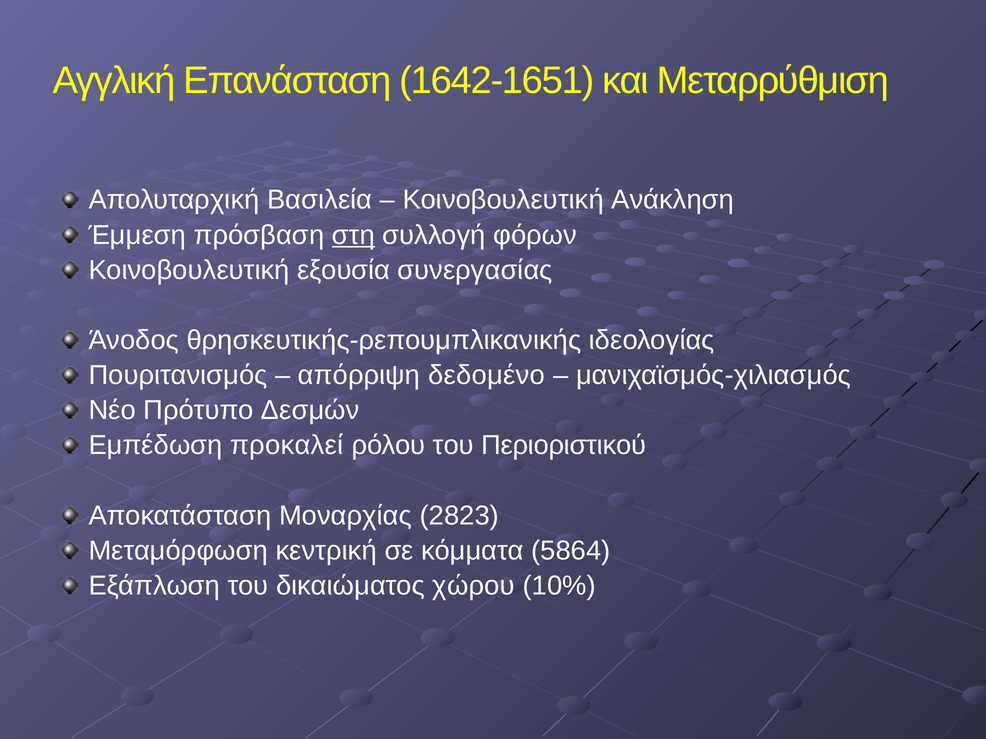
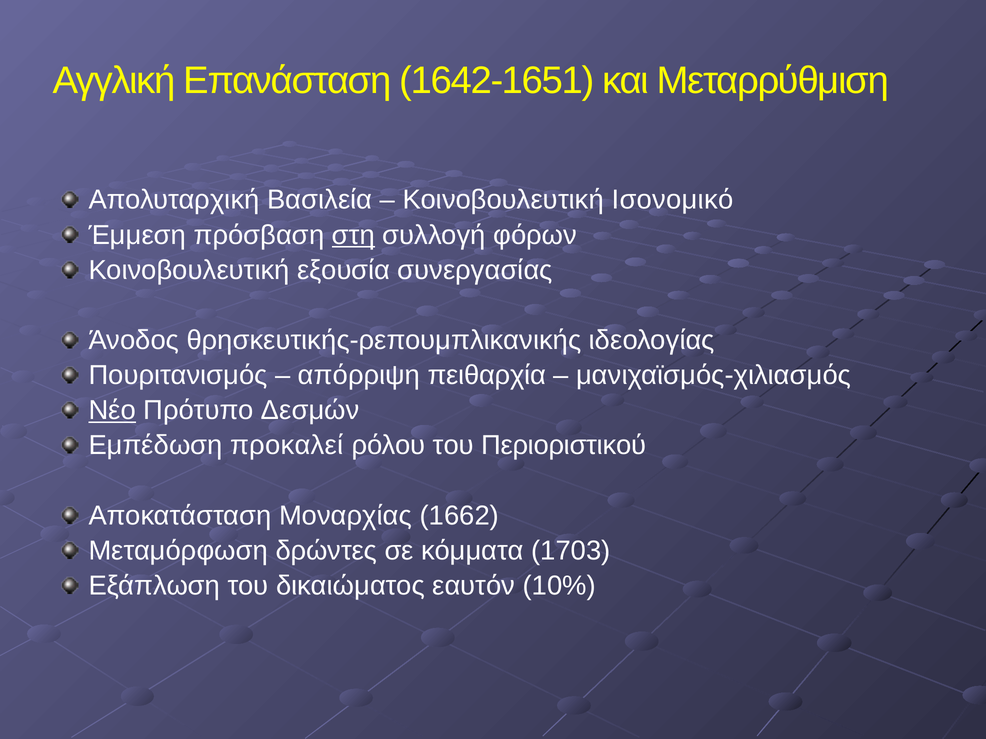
Ανάκληση: Ανάκληση -> Ισονομικό (673, 200)
δεδομένο: δεδομένο -> πειθαρχία (487, 375)
Νέο underline: none -> present (112, 411)
2823: 2823 -> 1662 (459, 516)
κεντρική: κεντρική -> δρώντες (326, 551)
5864: 5864 -> 1703 (571, 551)
χώρου: χώρου -> εαυτόν (474, 586)
